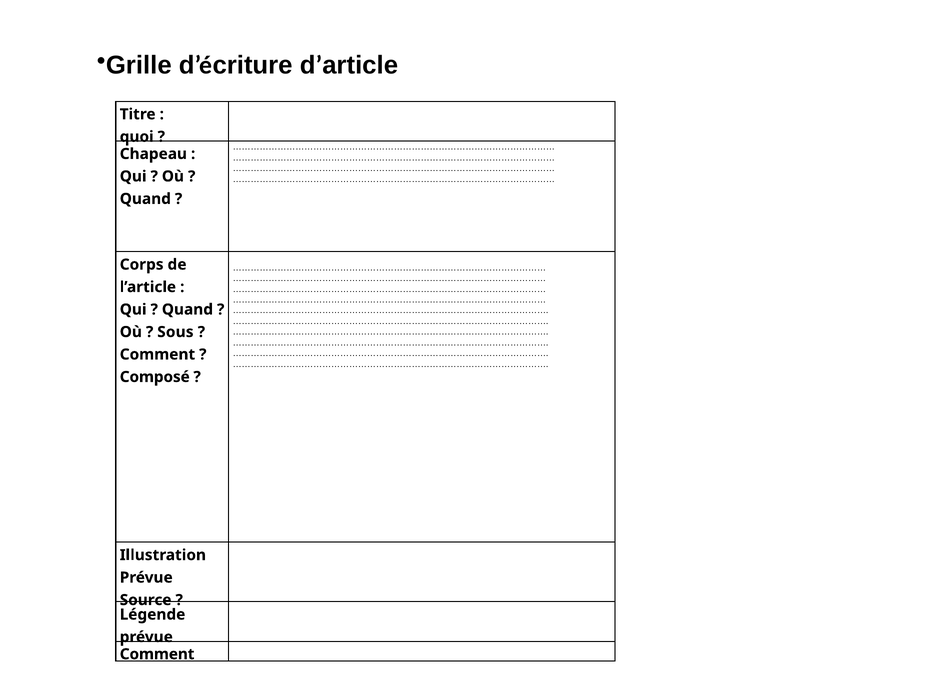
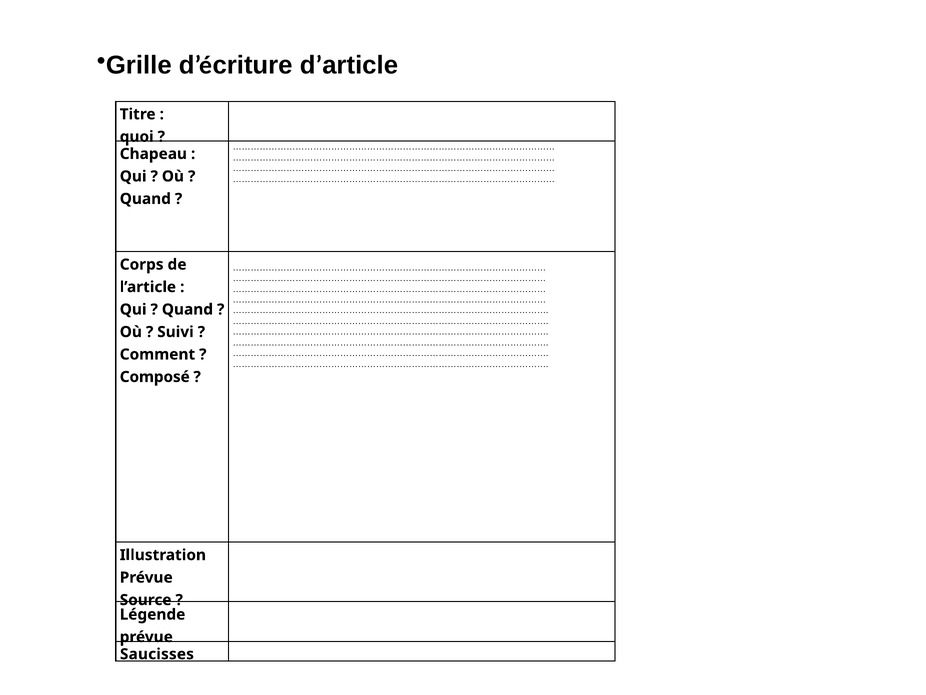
Sous: Sous -> Suivi (175, 332)
Comment: Comment -> Saucisses (157, 654)
